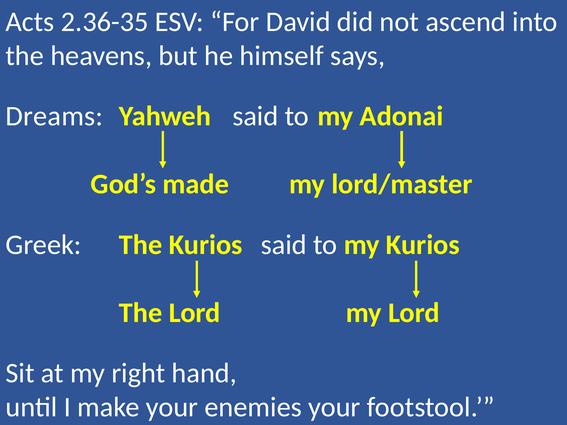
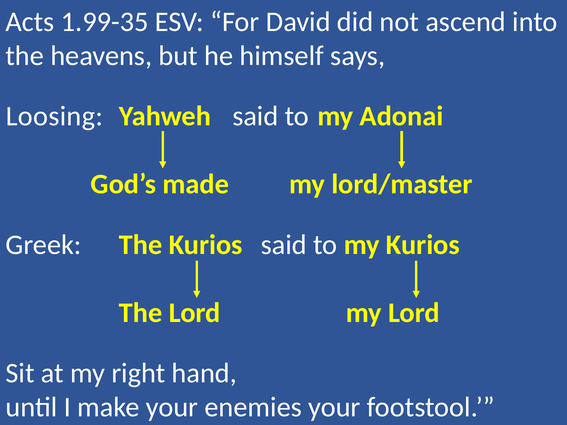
2.36-35: 2.36-35 -> 1.99-35 (105, 22)
Dreams: Dreams -> Loosing (54, 116)
